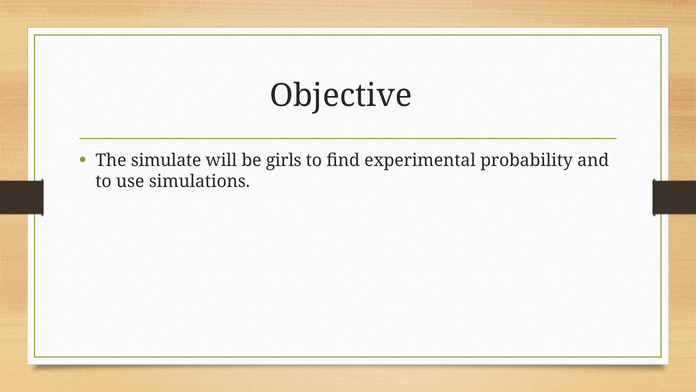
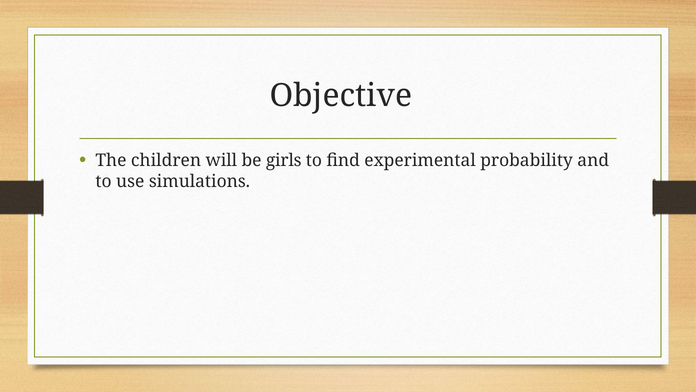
simulate: simulate -> children (166, 160)
